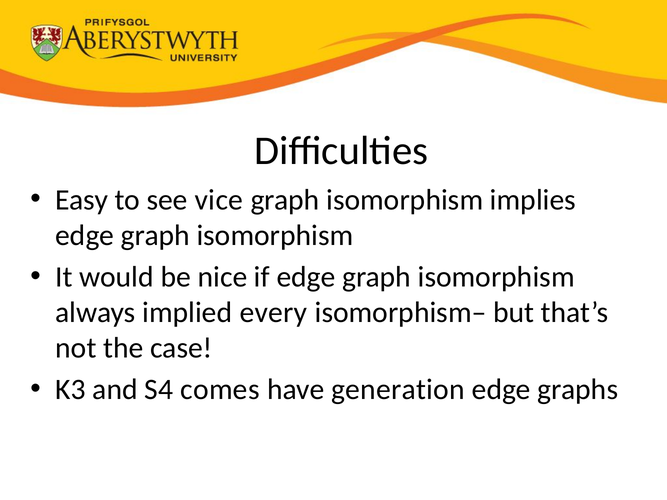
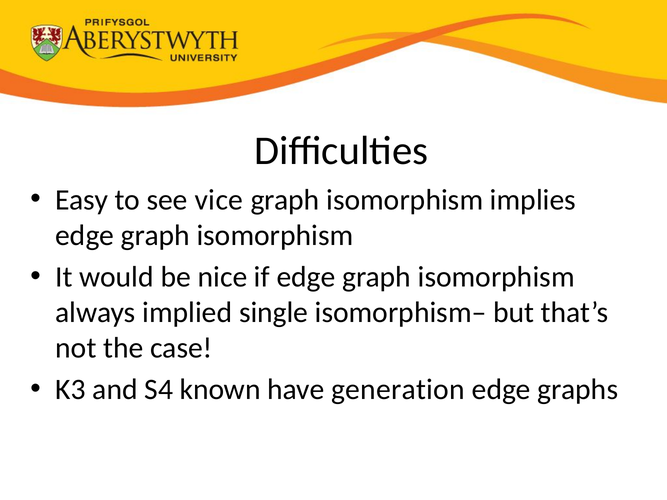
every: every -> single (274, 313)
comes: comes -> known (220, 390)
